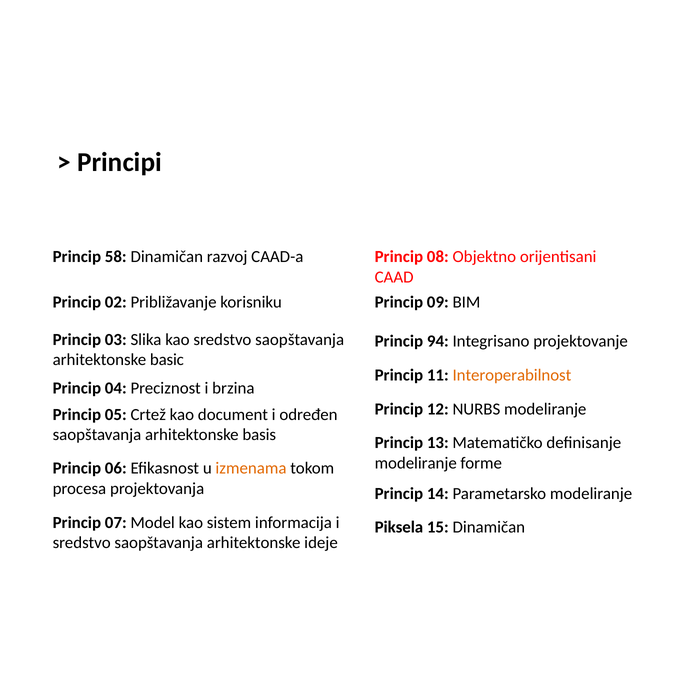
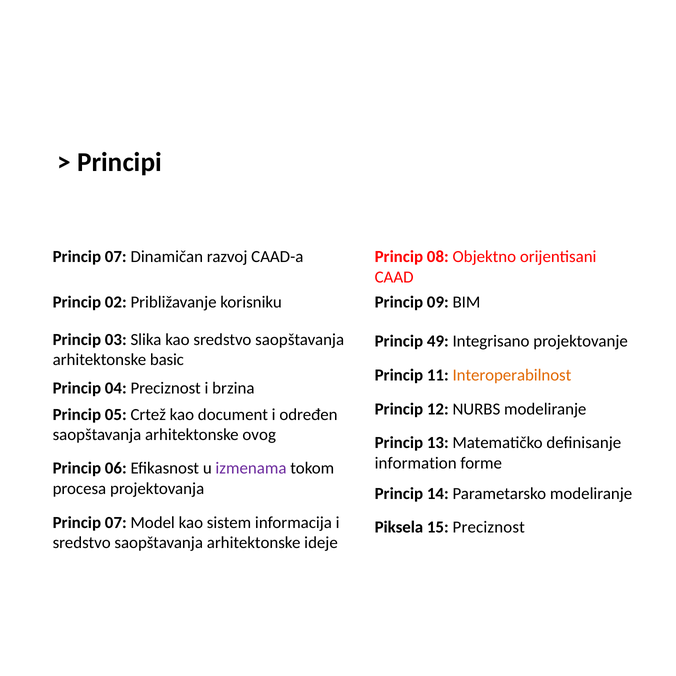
58: 58 -> 07 (116, 257)
94: 94 -> 49 (438, 341)
basis: basis -> ovog (259, 435)
modeliranje: modeliranje -> information (416, 463)
izmenama colour: orange -> purple (251, 468)
15 Dinamičan: Dinamičan -> Preciznost (489, 527)
